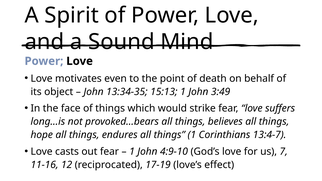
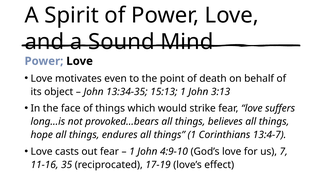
3:49: 3:49 -> 3:13 (221, 92)
12: 12 -> 35 (67, 165)
